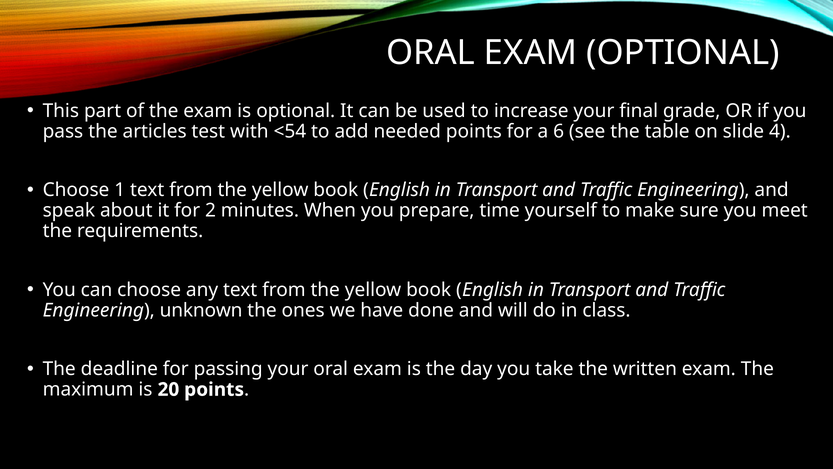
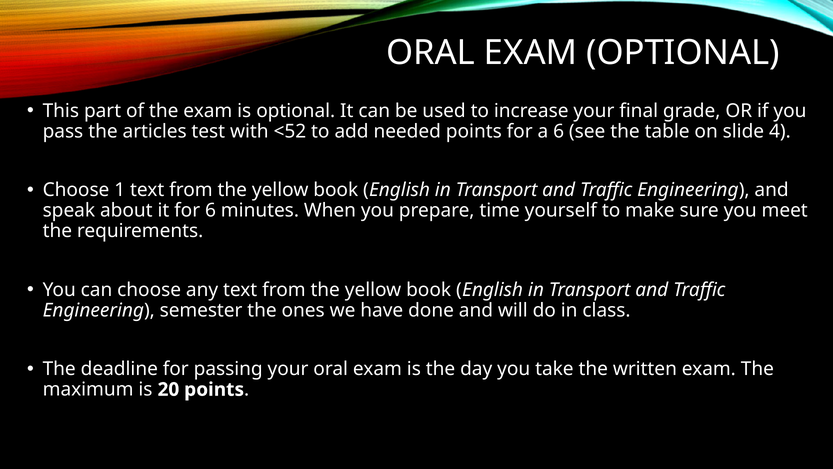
<54: <54 -> <52 (290, 131)
for 2: 2 -> 6 (211, 210)
unknown: unknown -> semester (201, 310)
